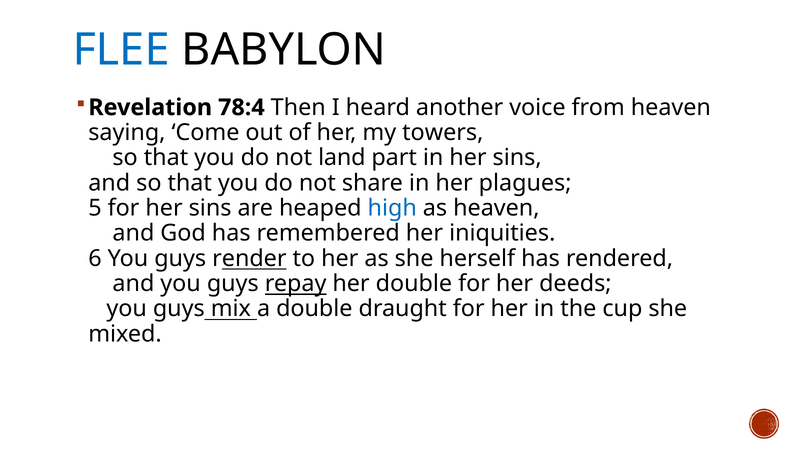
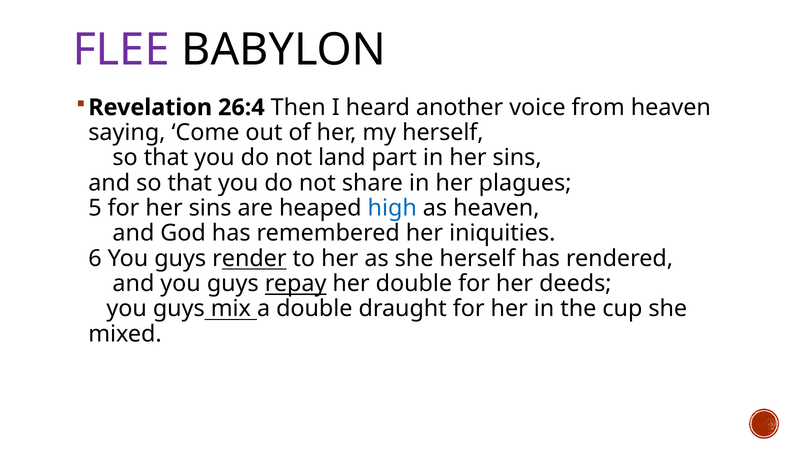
FLEE colour: blue -> purple (121, 50)
78:4: 78:4 -> 26:4 (241, 108)
my towers: towers -> herself (443, 133)
